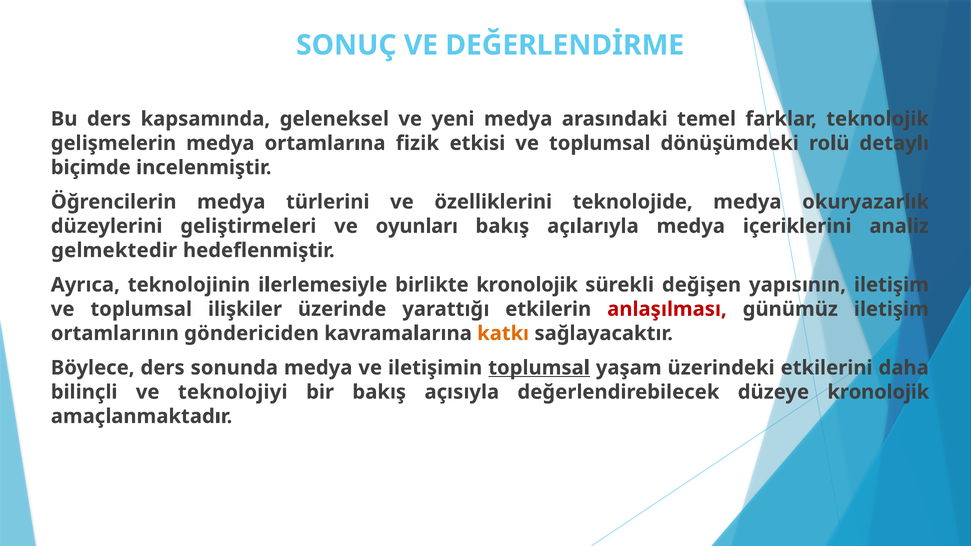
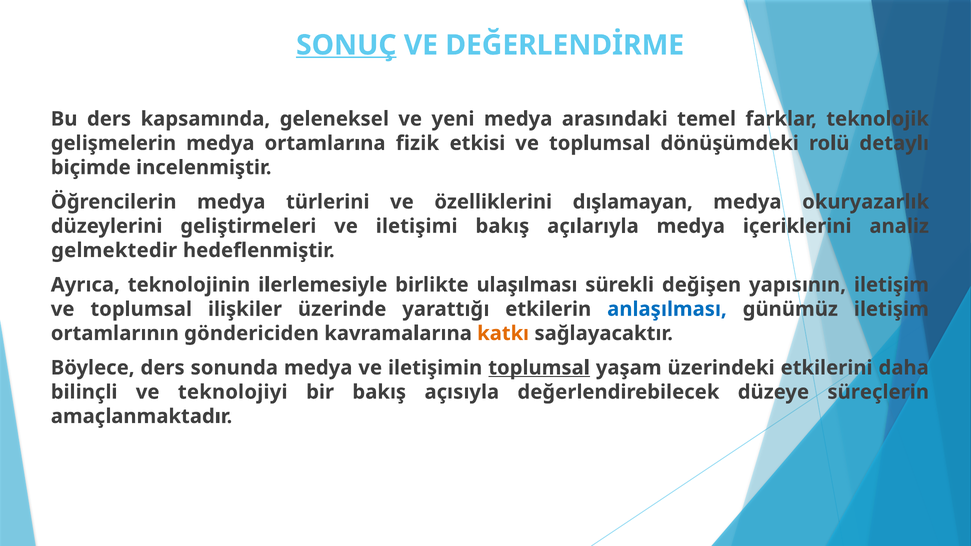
SONUÇ underline: none -> present (346, 45)
teknolojide: teknolojide -> dışlamayan (633, 202)
oyunları: oyunları -> iletişimi (417, 226)
birlikte kronolojik: kronolojik -> ulaşılması (527, 285)
anlaşılması colour: red -> blue (667, 309)
düzeye kronolojik: kronolojik -> süreçlerin (878, 392)
